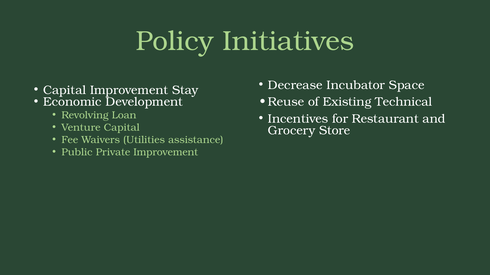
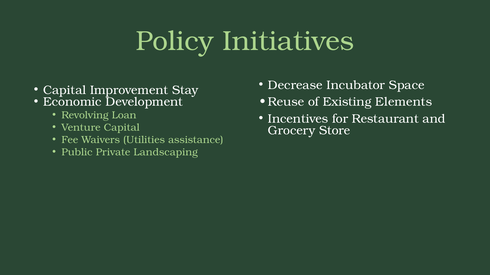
Technical: Technical -> Elements (404, 102)
Private Improvement: Improvement -> Landscaping (166, 152)
